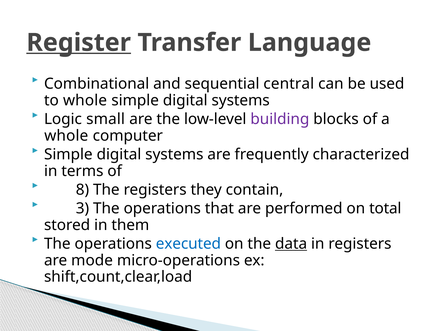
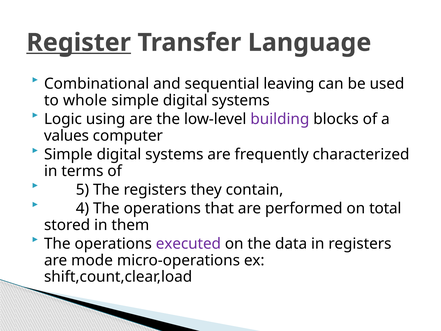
central: central -> leaving (289, 84)
small: small -> using (106, 119)
whole: whole -> values (66, 136)
8: 8 -> 5 (82, 190)
3: 3 -> 4 (82, 208)
executed colour: blue -> purple (188, 244)
data underline: present -> none (291, 244)
